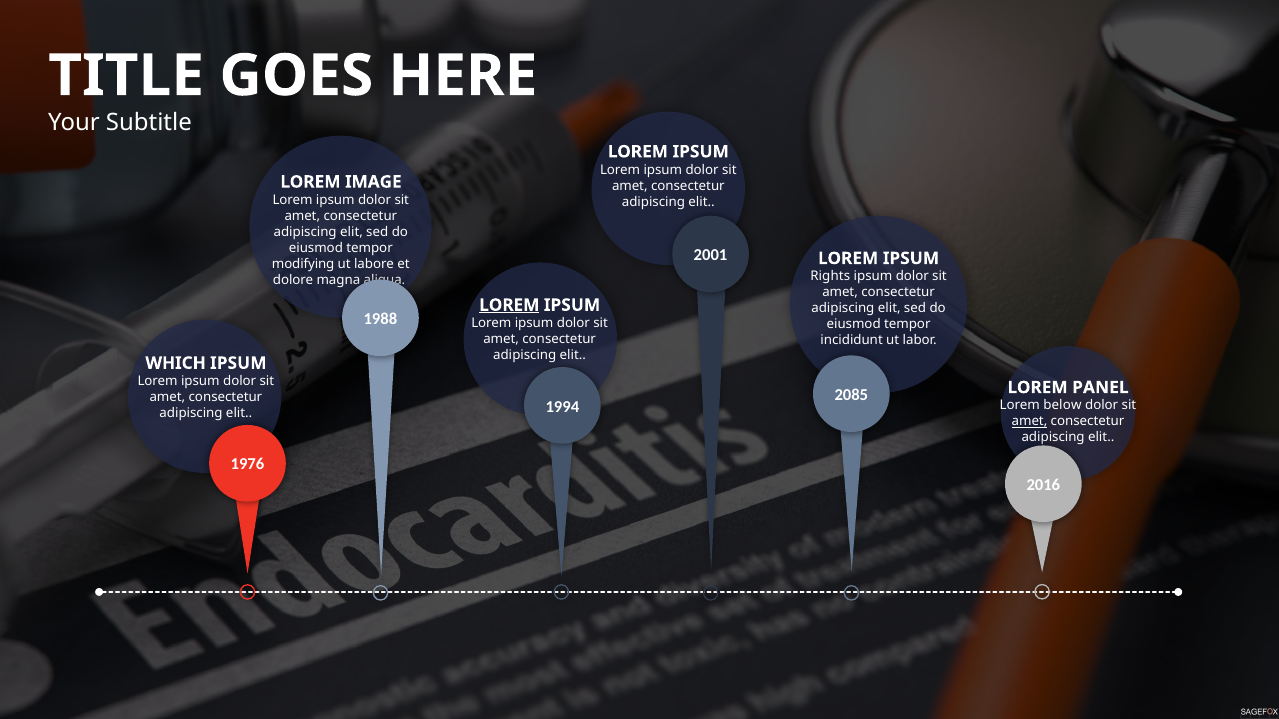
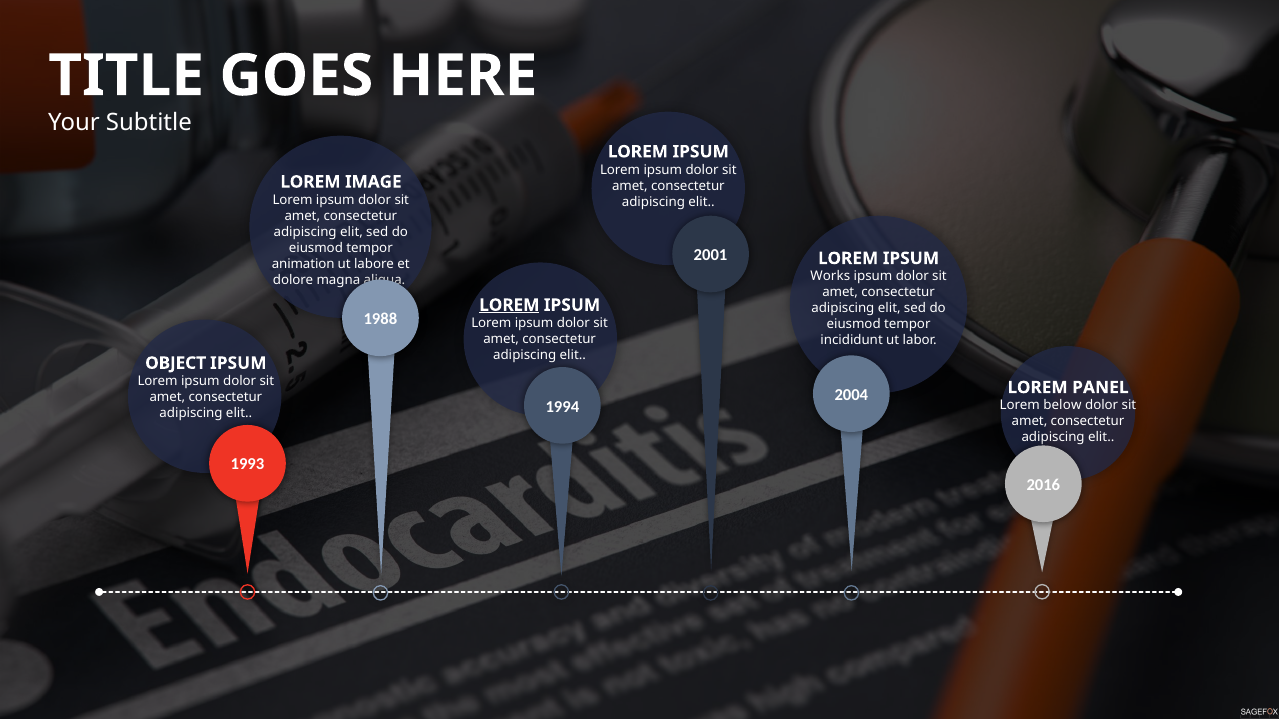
modifying: modifying -> animation (303, 264)
Rights: Rights -> Works (830, 277)
WHICH: WHICH -> OBJECT (176, 363)
2085: 2085 -> 2004 (851, 395)
amet underline: present -> none (1030, 422)
1976: 1976 -> 1993 (247, 465)
